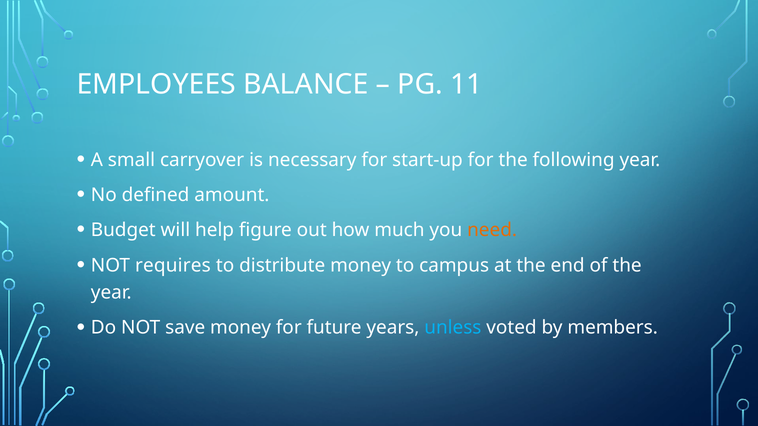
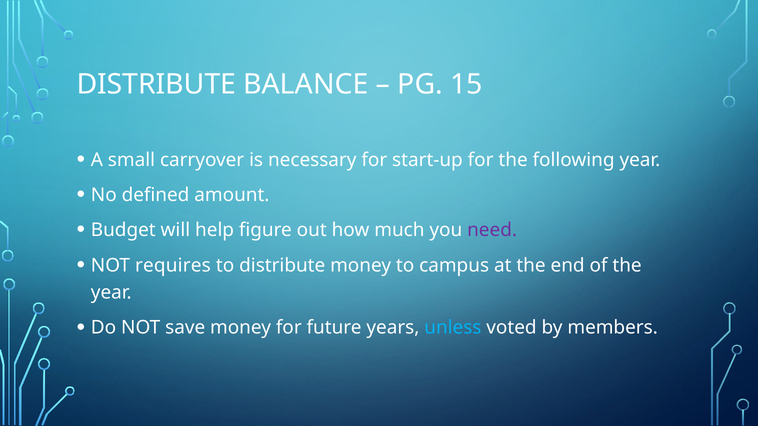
EMPLOYEES: EMPLOYEES -> DISTRIBUTE (156, 84)
11: 11 -> 15 (466, 84)
need colour: orange -> purple (492, 230)
